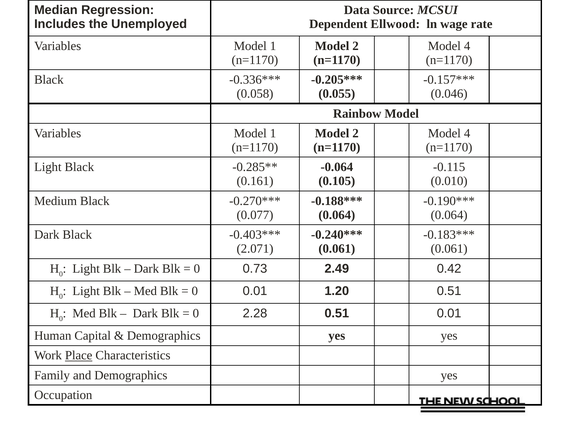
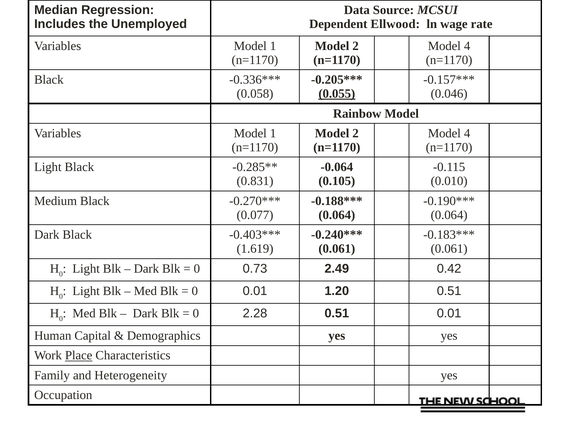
0.055 underline: none -> present (337, 94)
0.161: 0.161 -> 0.831 (255, 181)
2.071: 2.071 -> 1.619 (255, 249)
and Demographics: Demographics -> Heterogeneity (131, 376)
